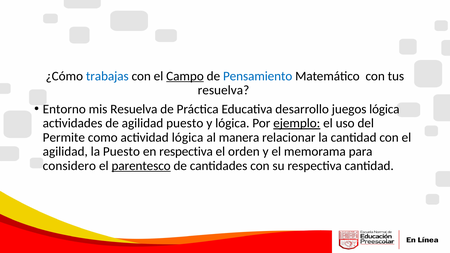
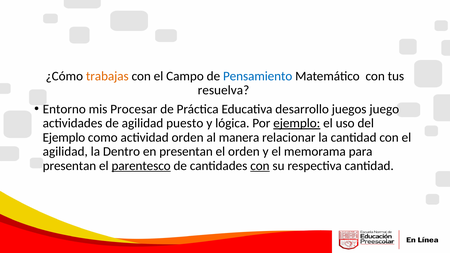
trabajas colour: blue -> orange (107, 76)
Campo underline: present -> none (185, 76)
mis Resuelva: Resuelva -> Procesar (134, 109)
juegos lógica: lógica -> juego (384, 109)
Permite: Permite -> Ejemplo (64, 137)
actividad lógica: lógica -> orden (188, 137)
la Puesto: Puesto -> Dentro (122, 152)
en respectiva: respectiva -> presentan (186, 152)
considero: considero -> presentan (69, 166)
con underline: none -> present (260, 166)
